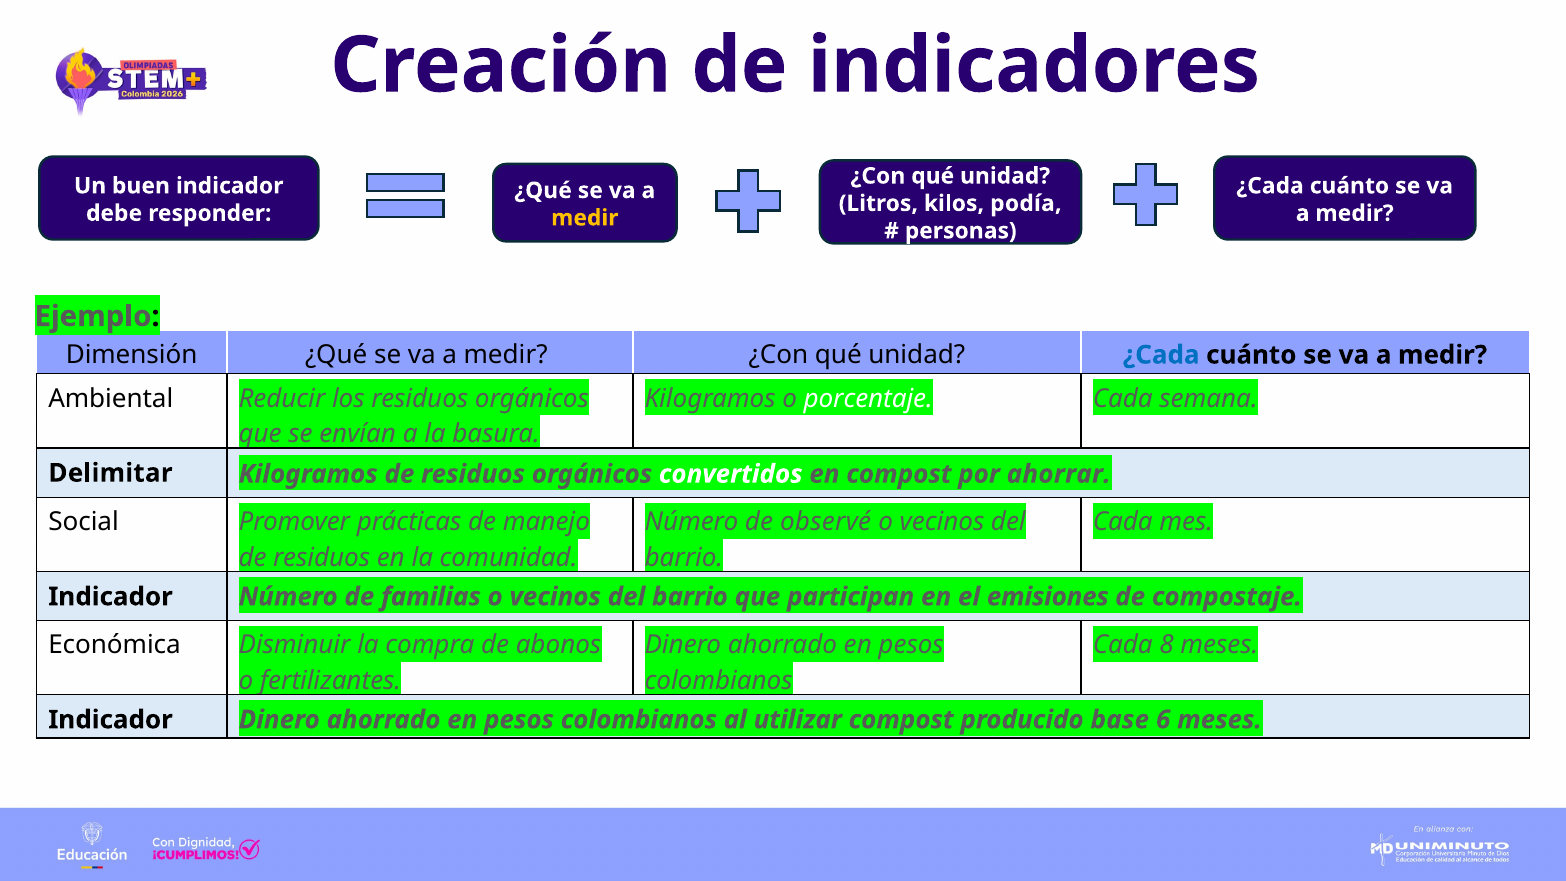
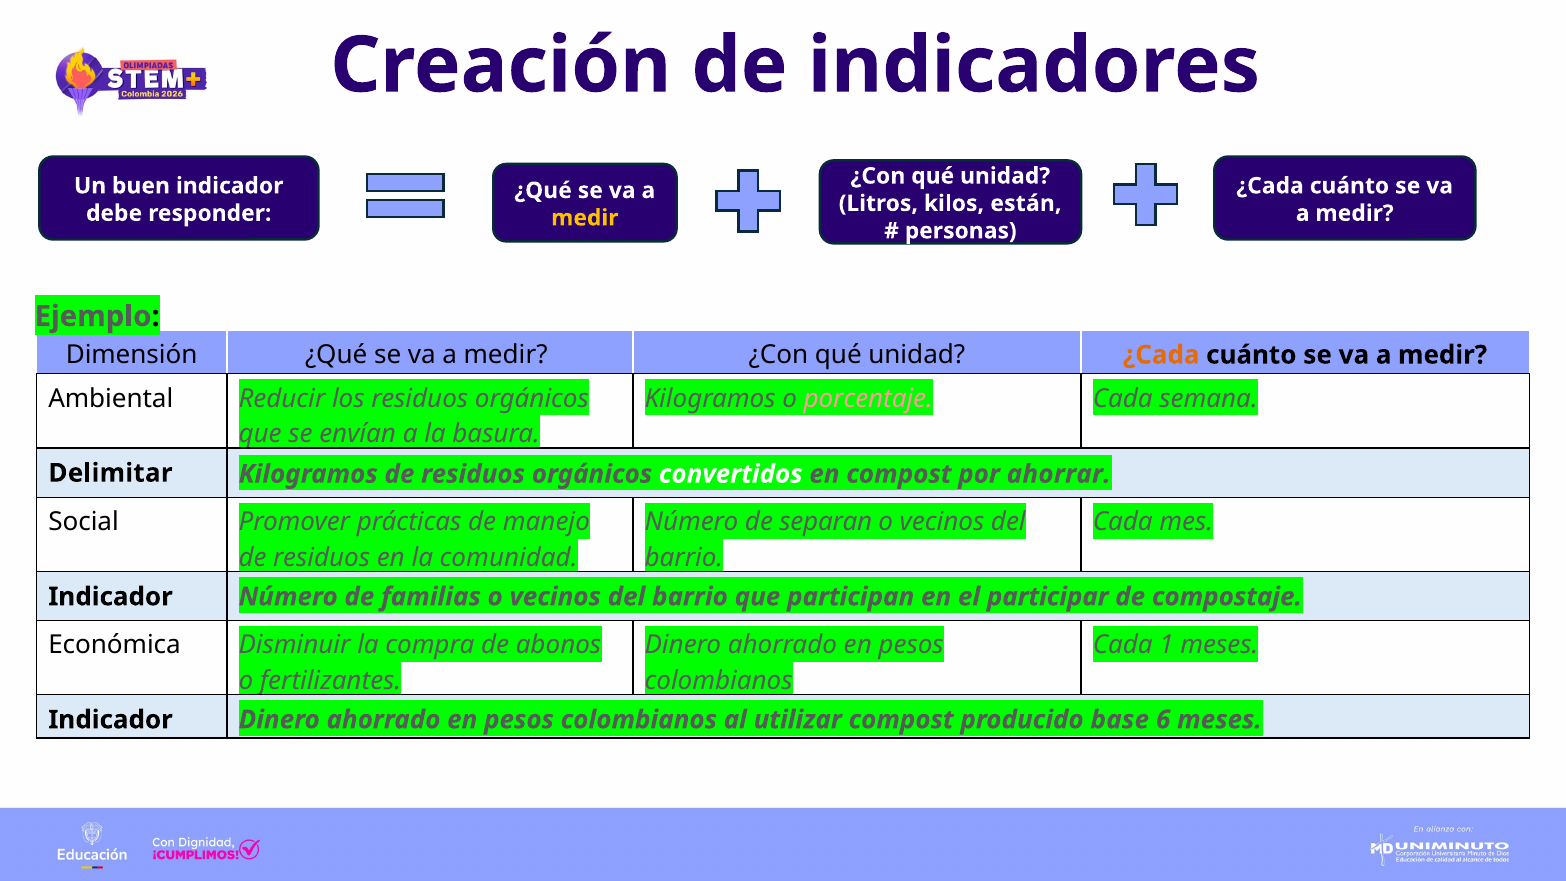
podía: podía -> están (1026, 203)
¿Cada colour: blue -> orange (1161, 355)
porcentaje colour: white -> pink (868, 399)
observé: observé -> separan (826, 522)
emisiones: emisiones -> participar (1048, 597)
8: 8 -> 1 (1167, 645)
